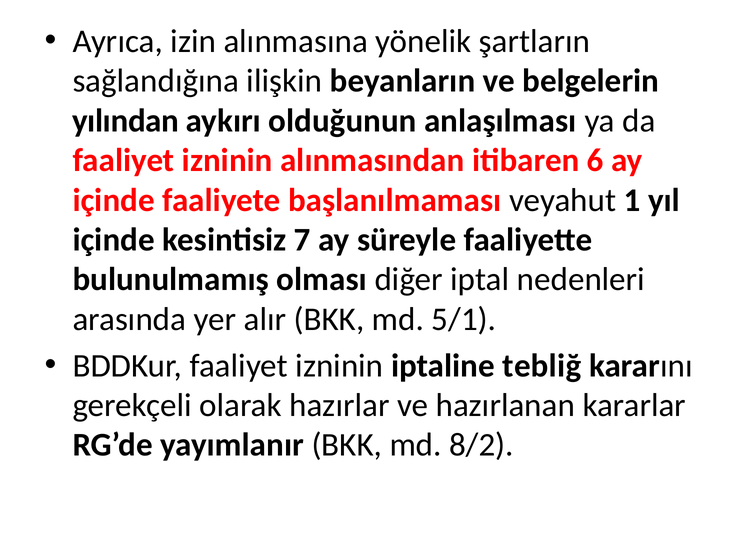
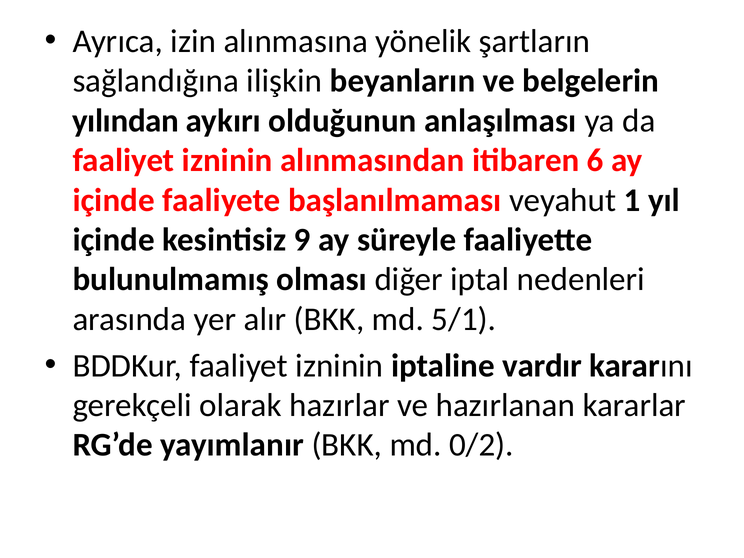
7: 7 -> 9 (302, 240)
tebliğ: tebliğ -> vardır (542, 366)
8/2: 8/2 -> 0/2 (481, 445)
